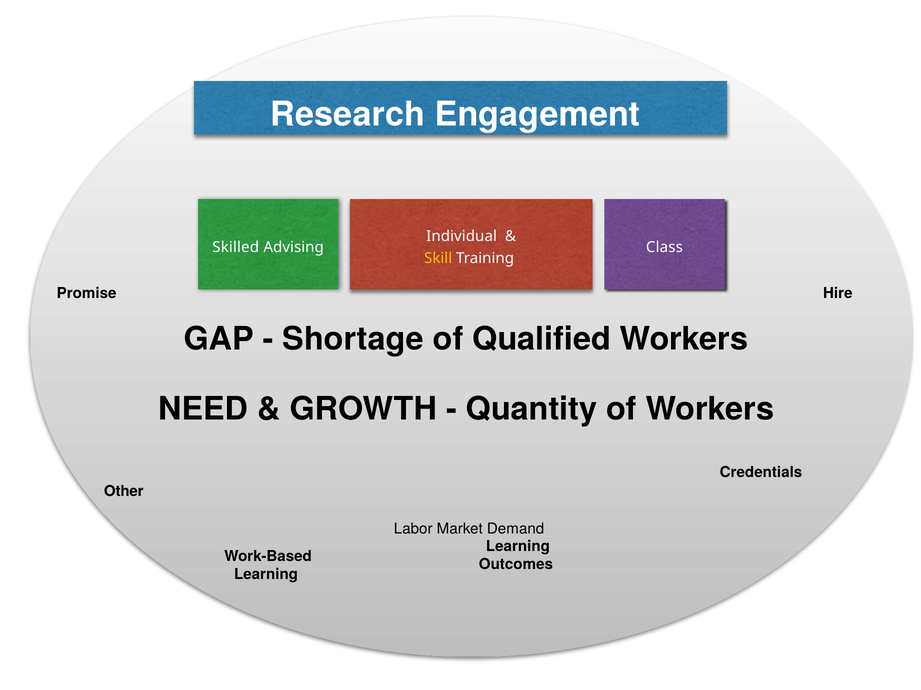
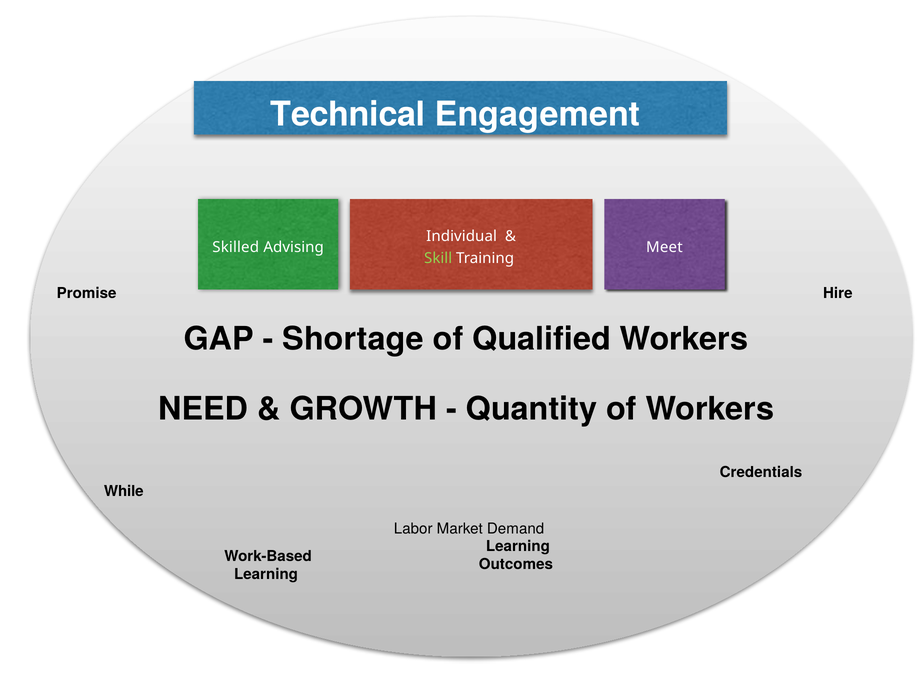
Research: Research -> Technical (348, 114)
Class: Class -> Meet (664, 247)
Skill colour: yellow -> light green (438, 258)
Other: Other -> While (124, 492)
